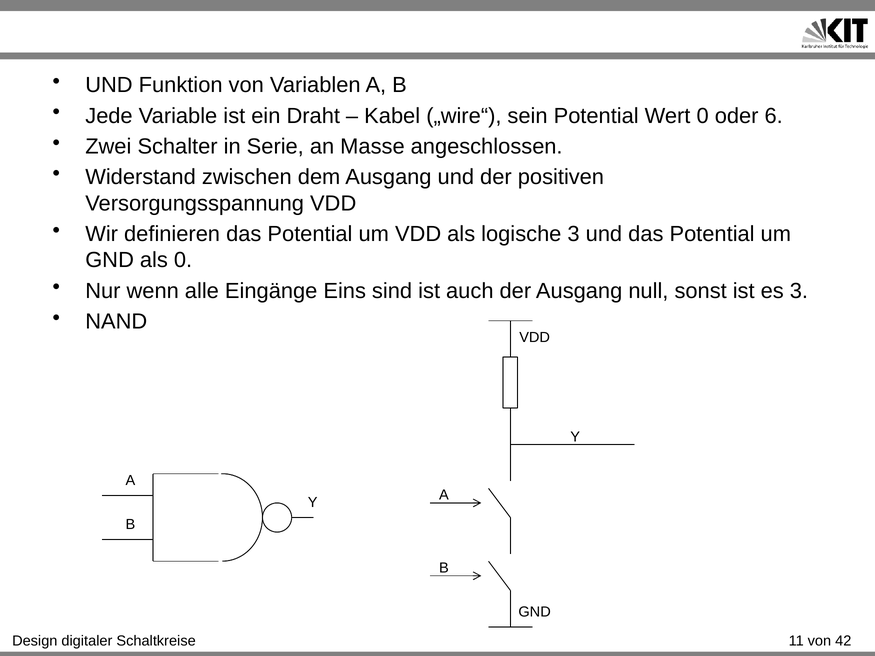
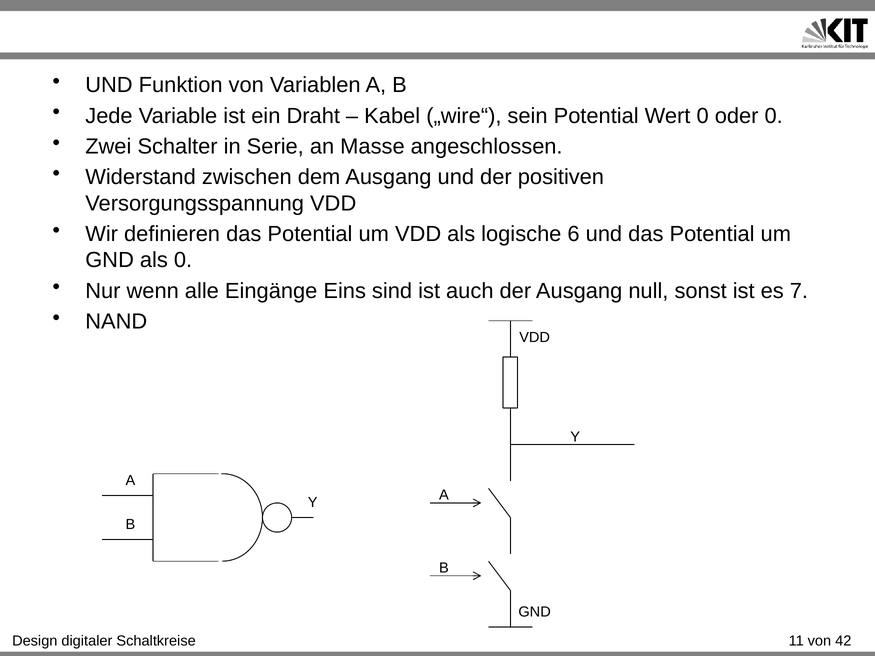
oder 6: 6 -> 0 (774, 116)
logische 3: 3 -> 6 (574, 234)
es 3: 3 -> 7 (799, 291)
